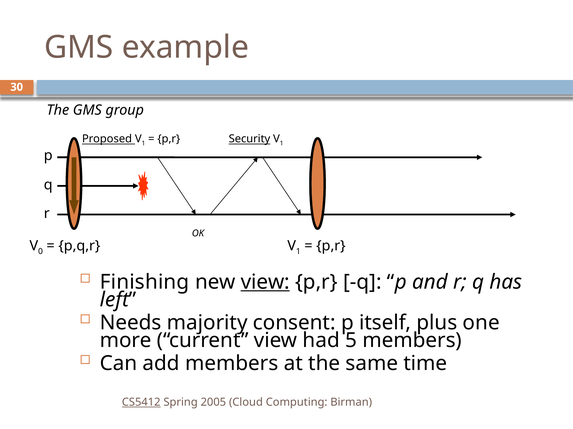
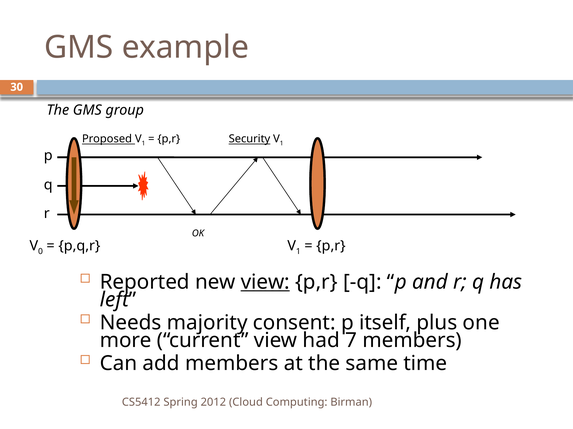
Finishing: Finishing -> Reported (145, 282)
5: 5 -> 7 (351, 341)
CS5412 underline: present -> none (141, 403)
2005: 2005 -> 2012 (213, 403)
